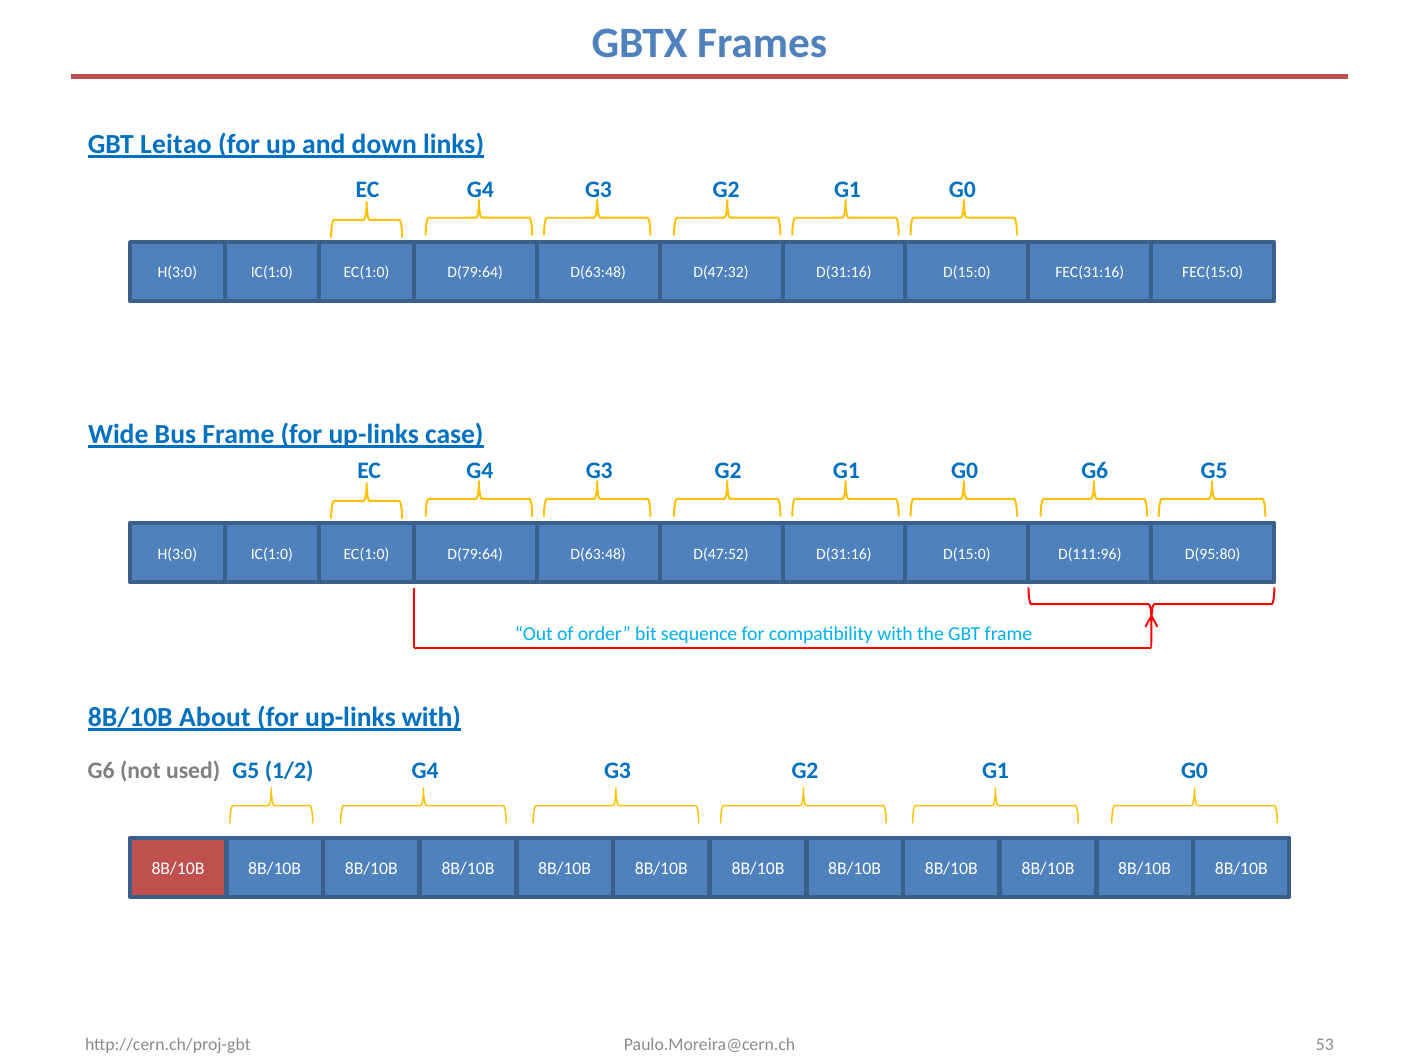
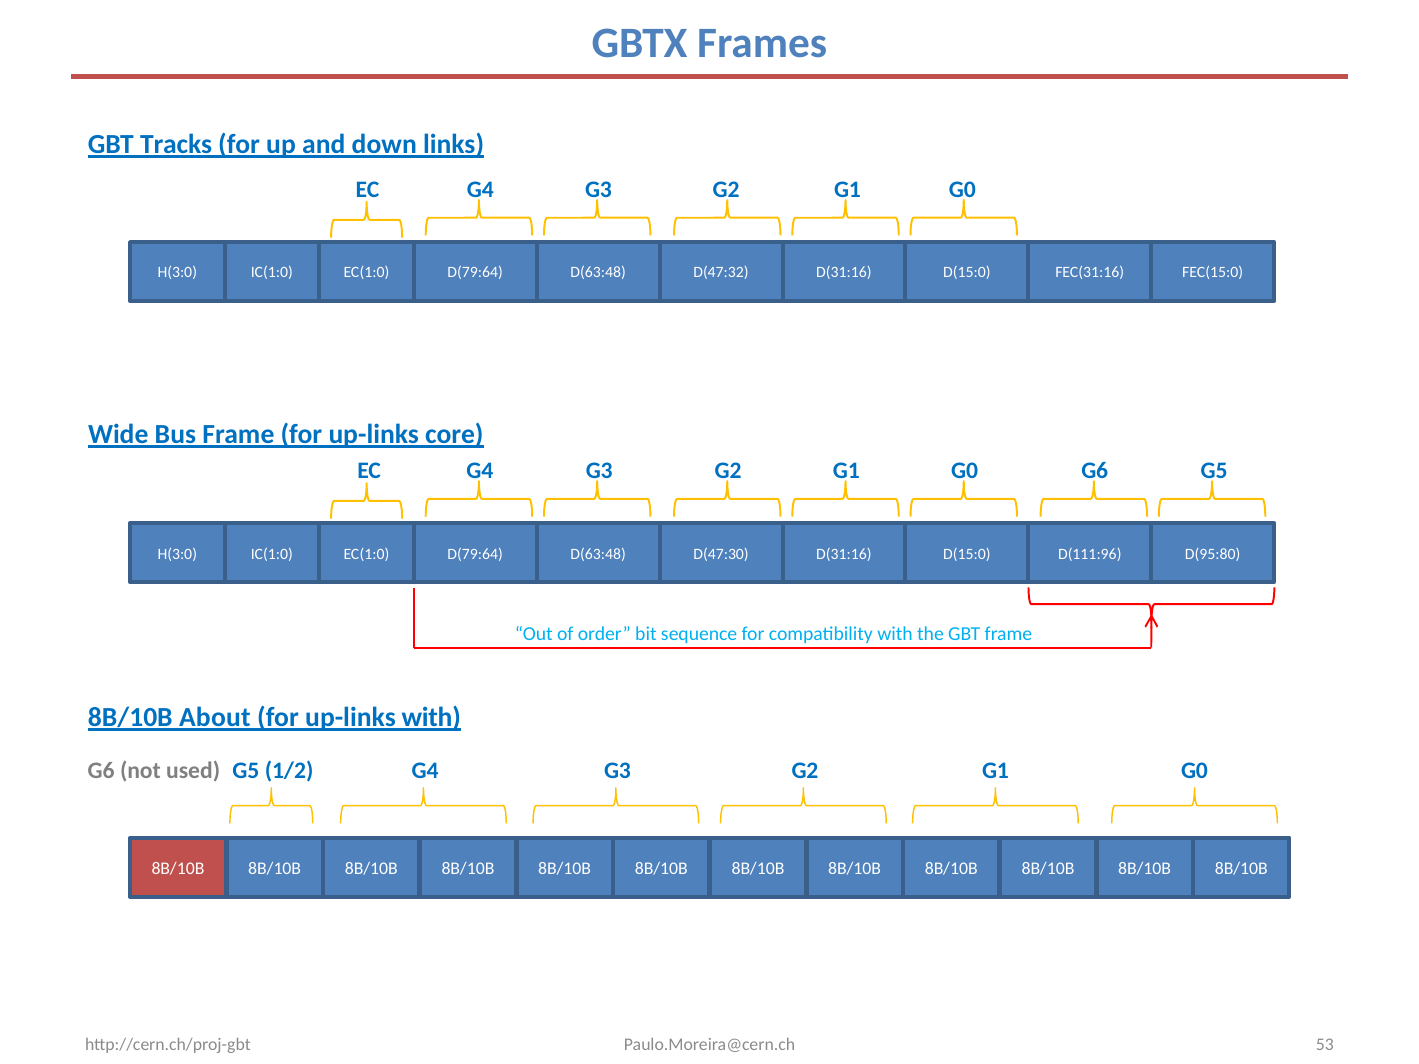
Leitao: Leitao -> Tracks (176, 144)
case: case -> core (454, 435)
D(47:52: D(47:52 -> D(47:30 (721, 554)
